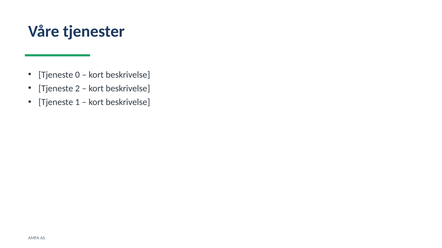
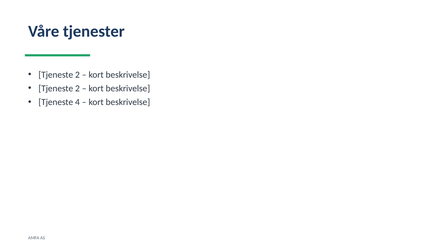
0: 0 -> 2 (77, 75)
1: 1 -> 4 (77, 103)
